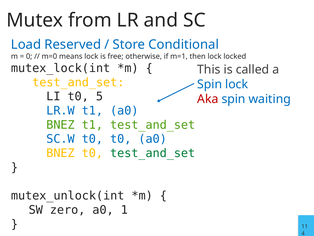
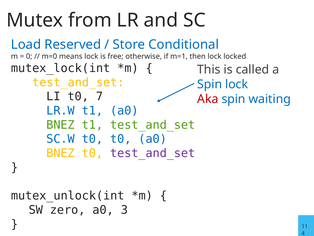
5: 5 -> 7 (99, 96)
test_and_set colour: green -> purple (153, 153)
1: 1 -> 3 (124, 210)
